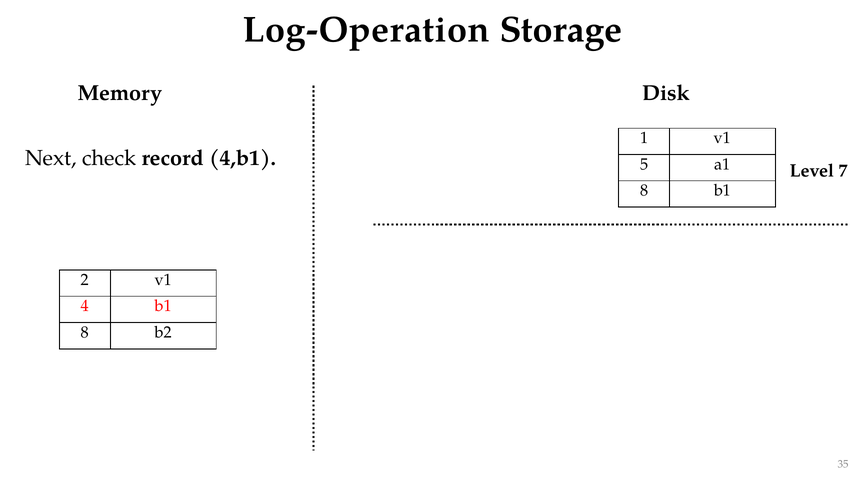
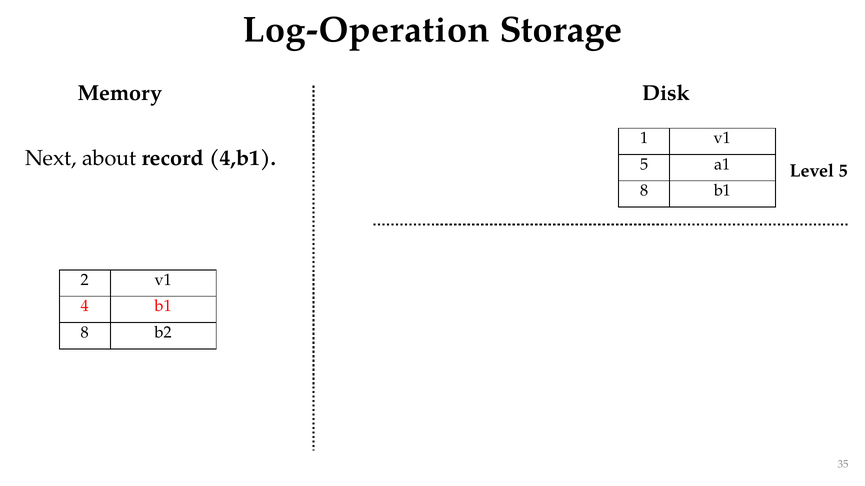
check: check -> about (109, 158)
Level 7: 7 -> 5 (843, 171)
